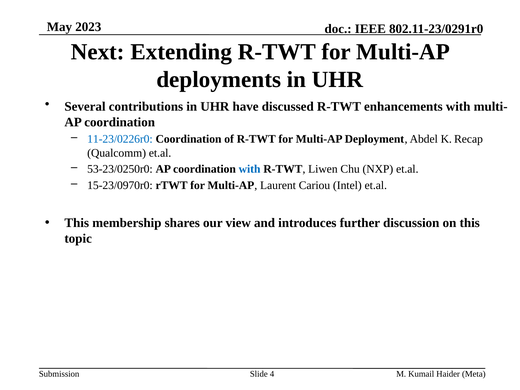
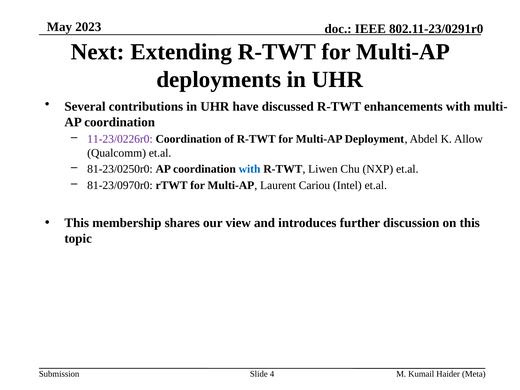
11-23/0226r0 colour: blue -> purple (120, 139)
Recap: Recap -> Allow (468, 139)
53-23/0250r0: 53-23/0250r0 -> 81-23/0250r0 (120, 169)
15-23/0970r0: 15-23/0970r0 -> 81-23/0970r0 (120, 185)
